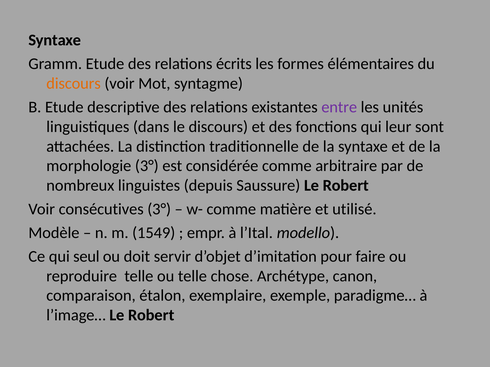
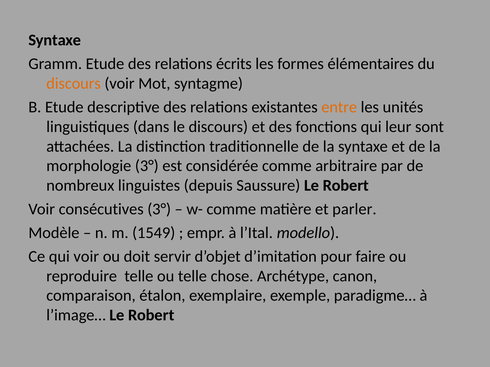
entre colour: purple -> orange (339, 107)
utilisé: utilisé -> parler (354, 209)
qui seul: seul -> voir (86, 257)
